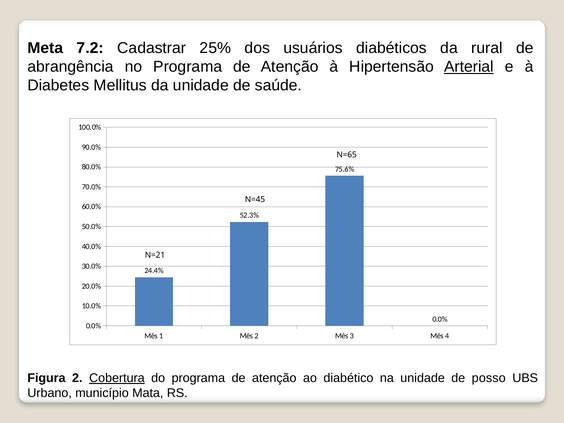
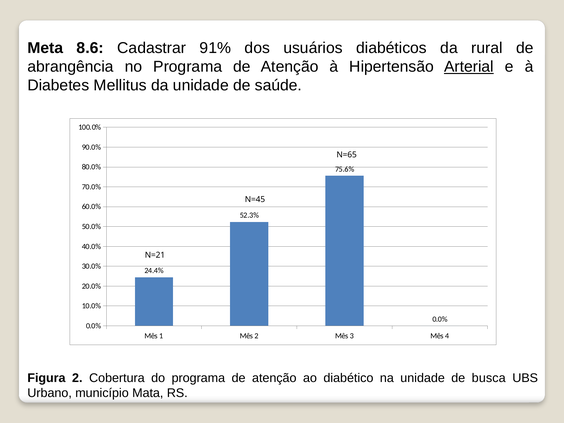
7.2: 7.2 -> 8.6 (90, 48)
25%: 25% -> 91% (215, 48)
Cobertura underline: present -> none (117, 378)
posso: posso -> busca (489, 378)
